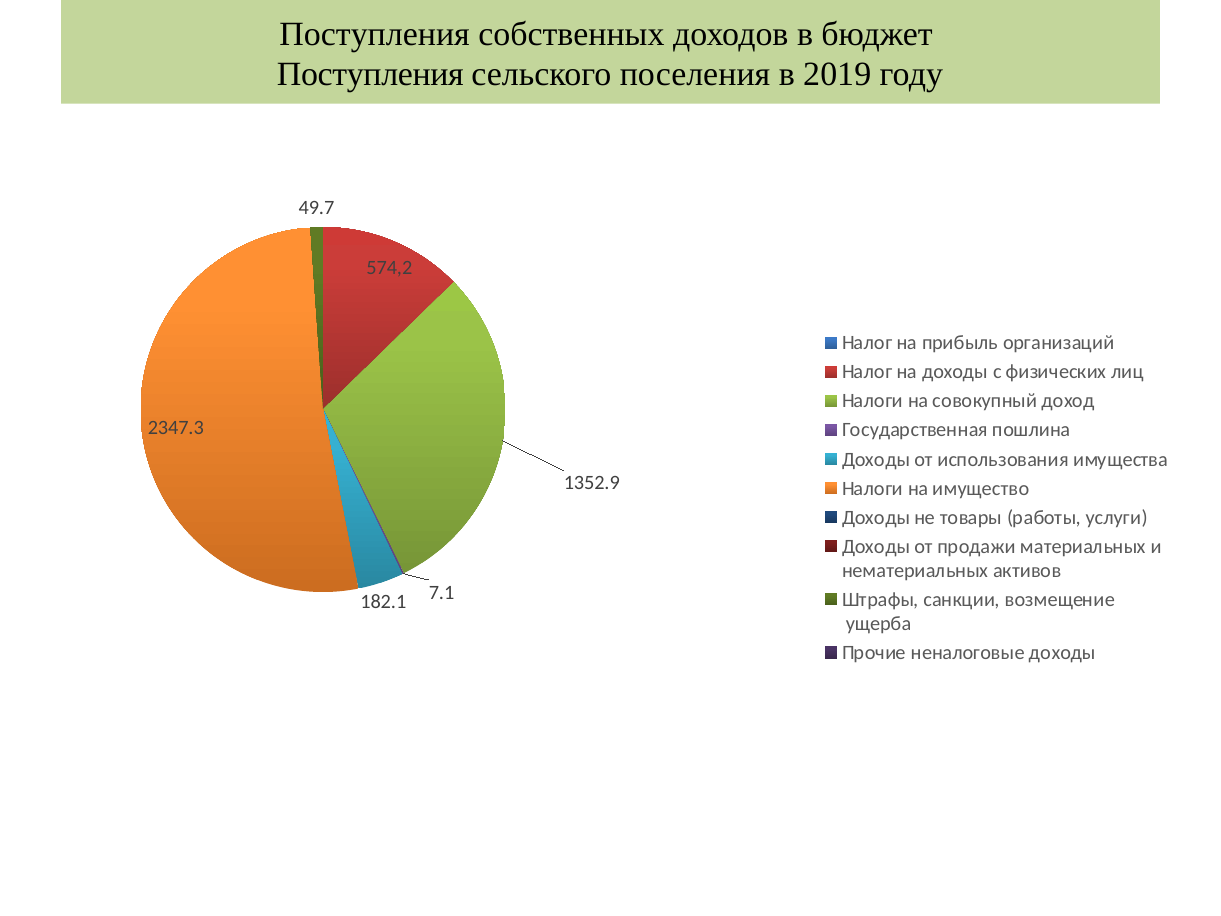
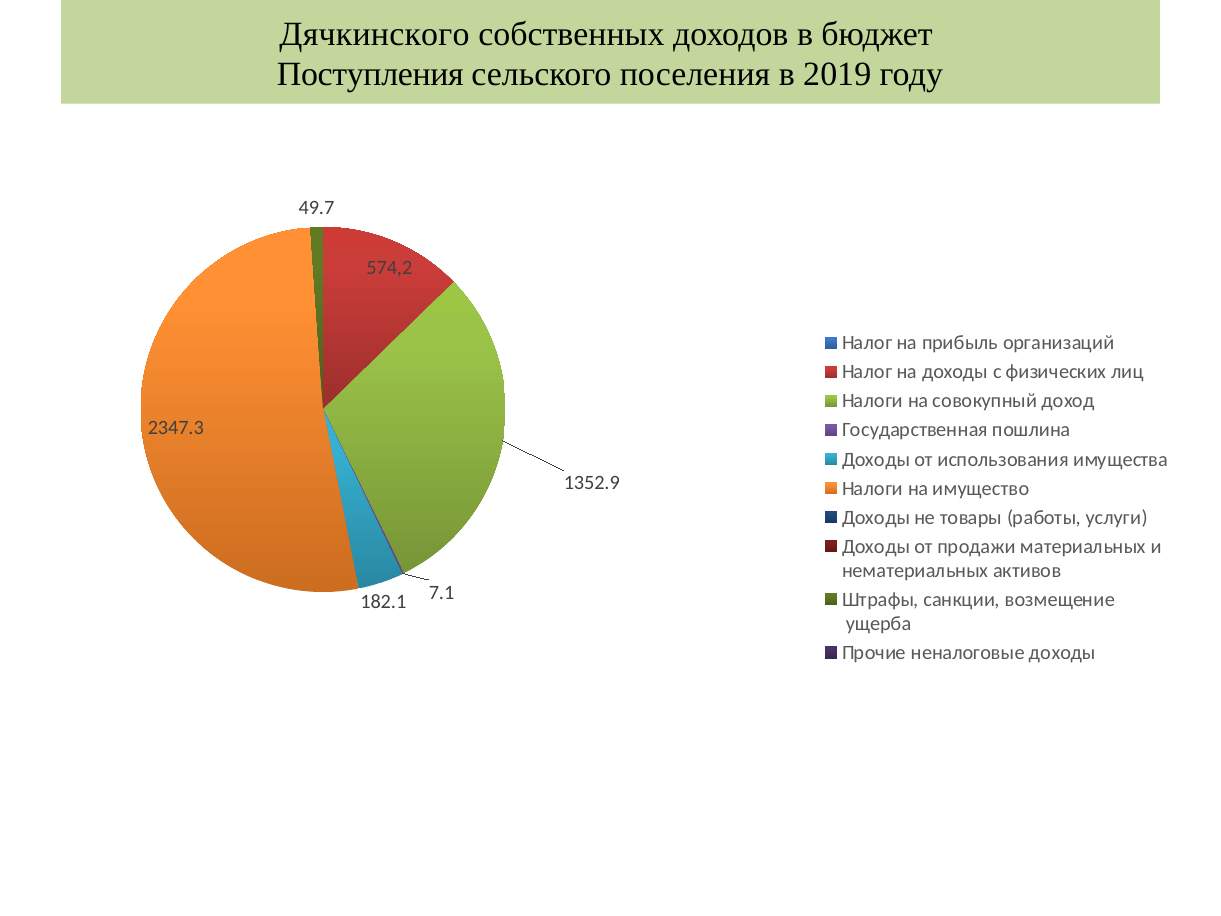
Поступления: Поступления -> Дячкинского (374, 34)
